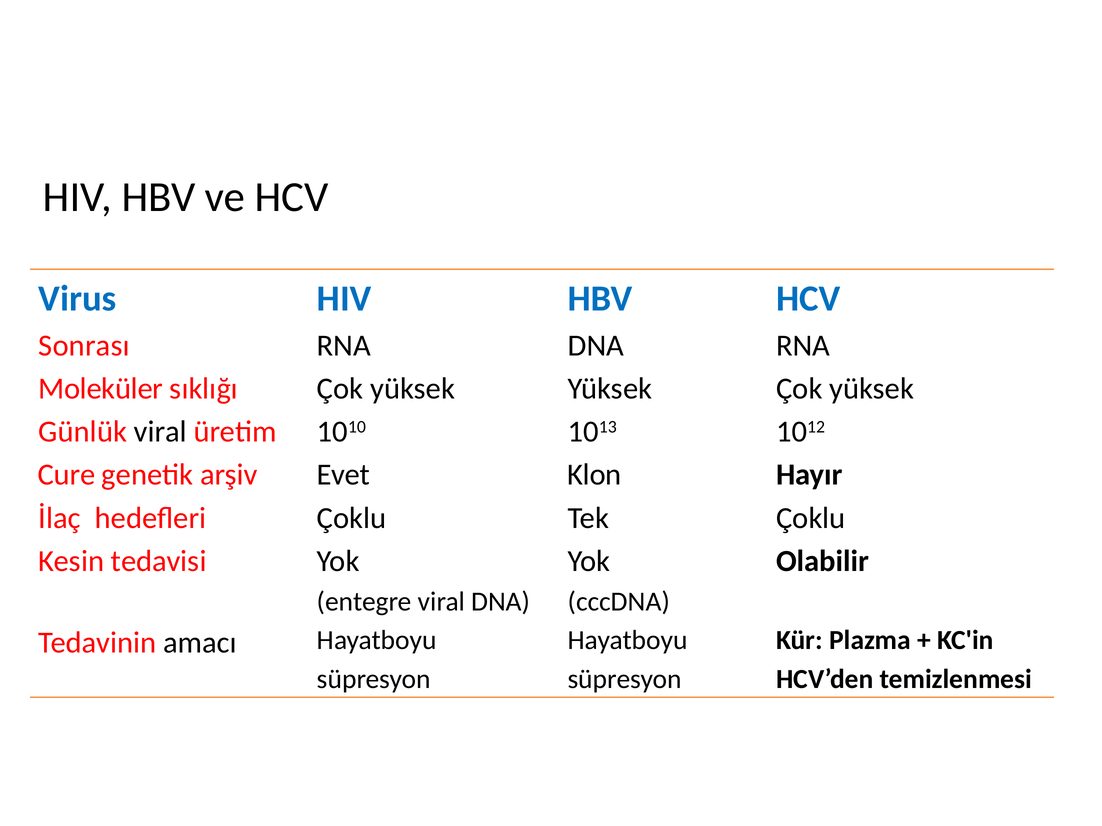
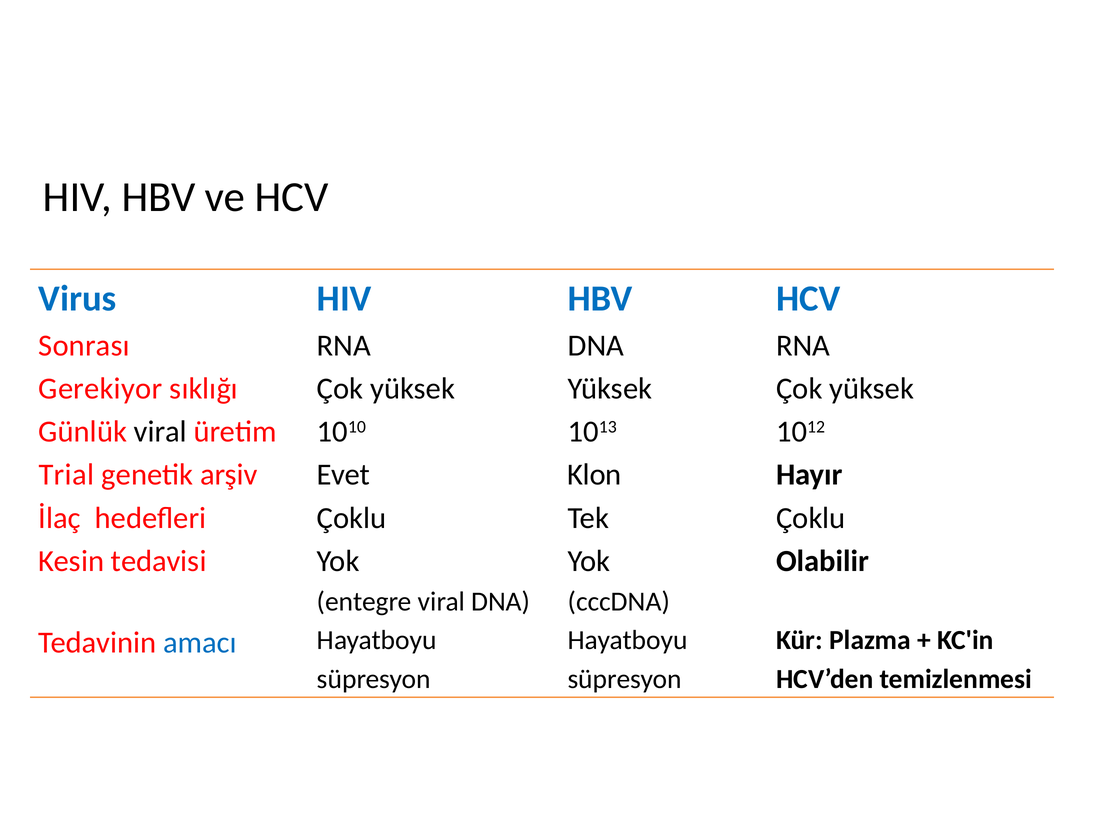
Moleküler: Moleküler -> Gerekiyor (100, 389)
Cure: Cure -> Trial (66, 475)
amacı colour: black -> blue (200, 643)
